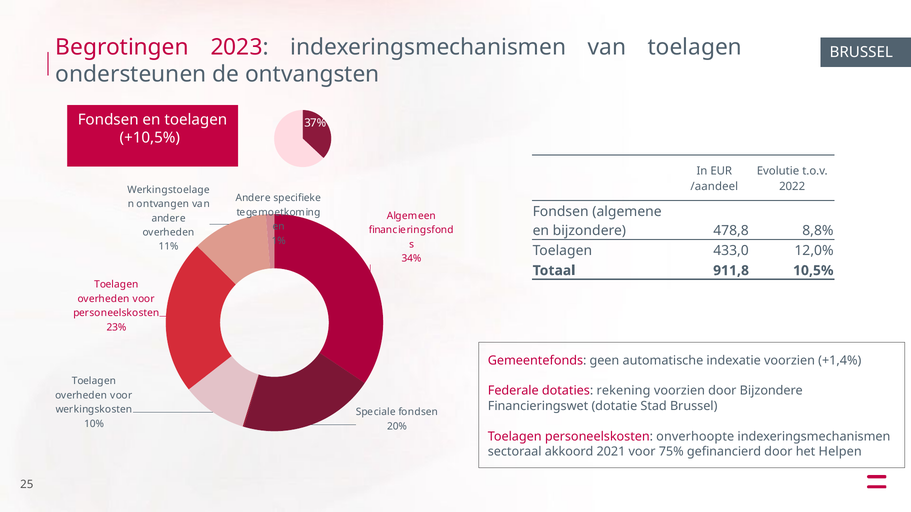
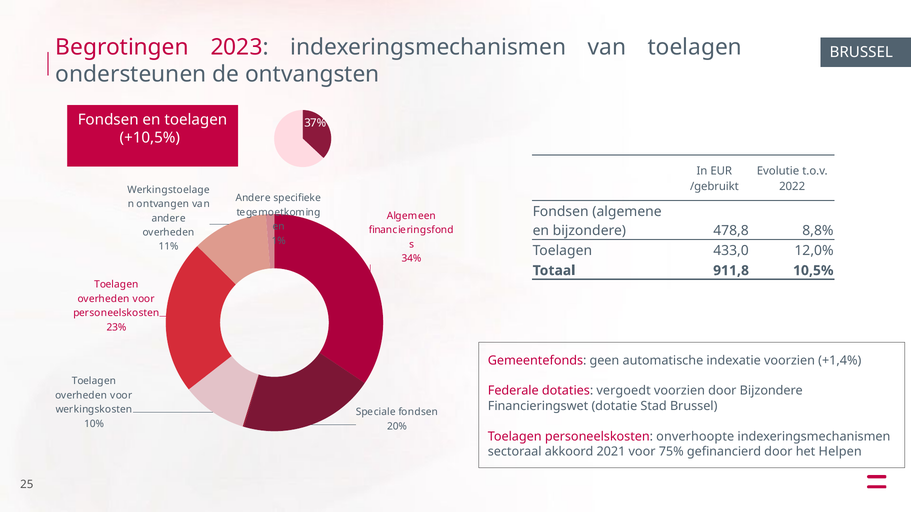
/aandeel: /aandeel -> /gebruikt (714, 187)
rekening: rekening -> vergoedt (624, 391)
